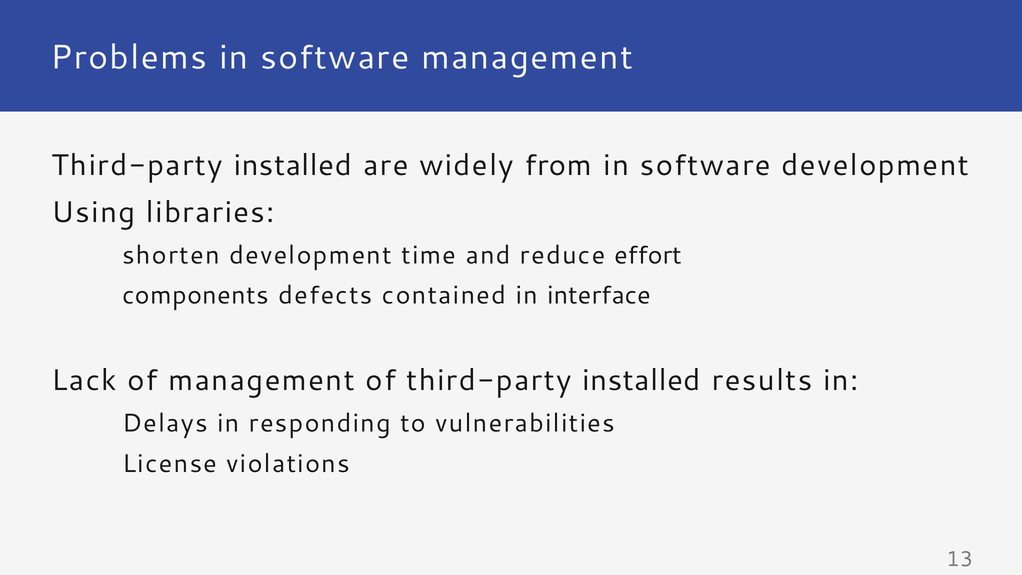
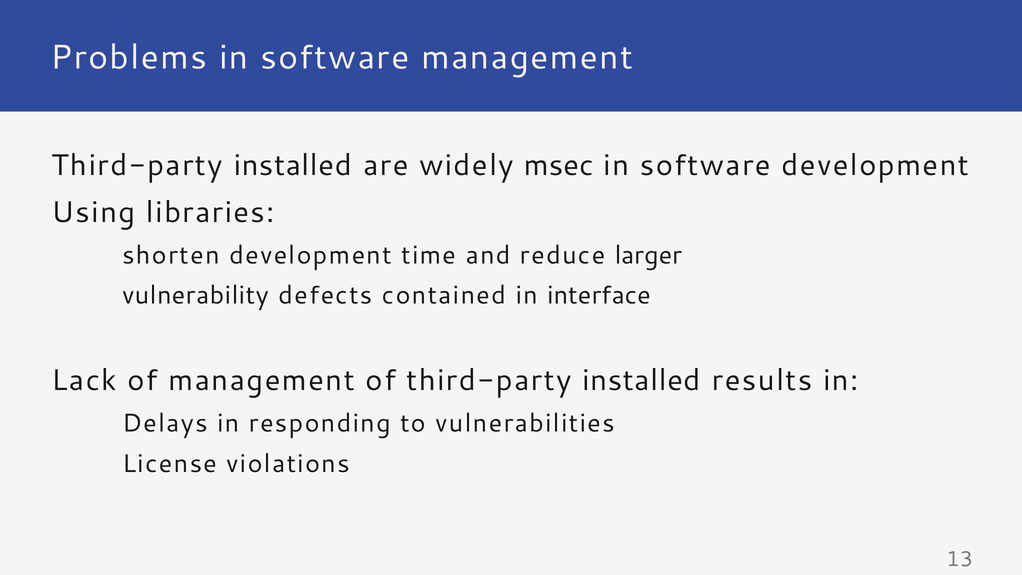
from: from -> msec (559, 165)
effort: effort -> larger (648, 255)
components: components -> vulnerability (195, 295)
